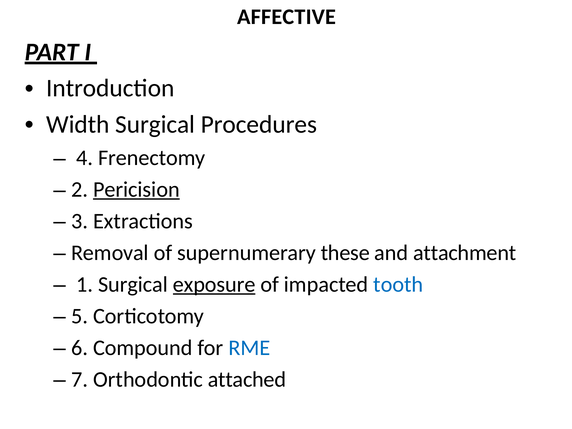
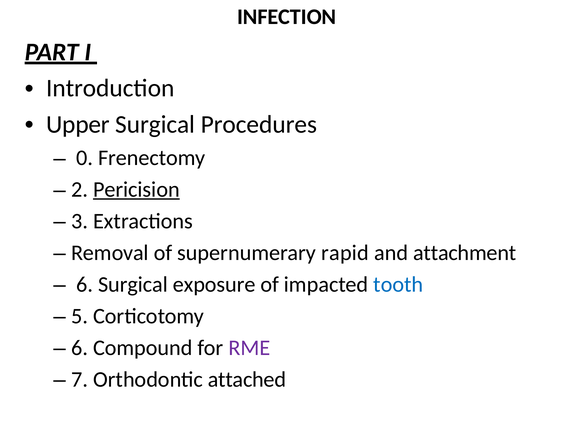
AFFECTIVE: AFFECTIVE -> INFECTION (287, 17)
Width: Width -> Upper (78, 124)
4: 4 -> 0 (85, 158)
these: these -> rapid (345, 253)
1: 1 -> 6 (85, 284)
exposure underline: present -> none (214, 284)
RME colour: blue -> purple (249, 348)
